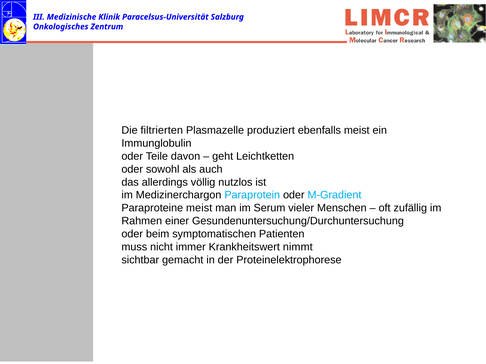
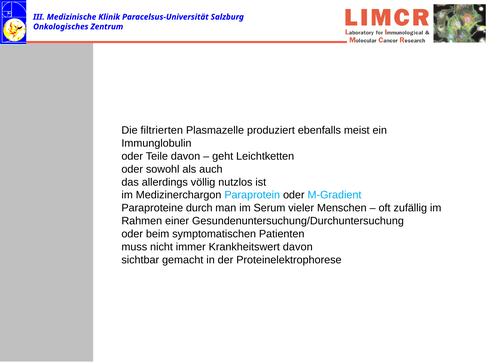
Paraproteine meist: meist -> durch (199, 208)
Krankheitswert nimmt: nimmt -> davon (298, 247)
